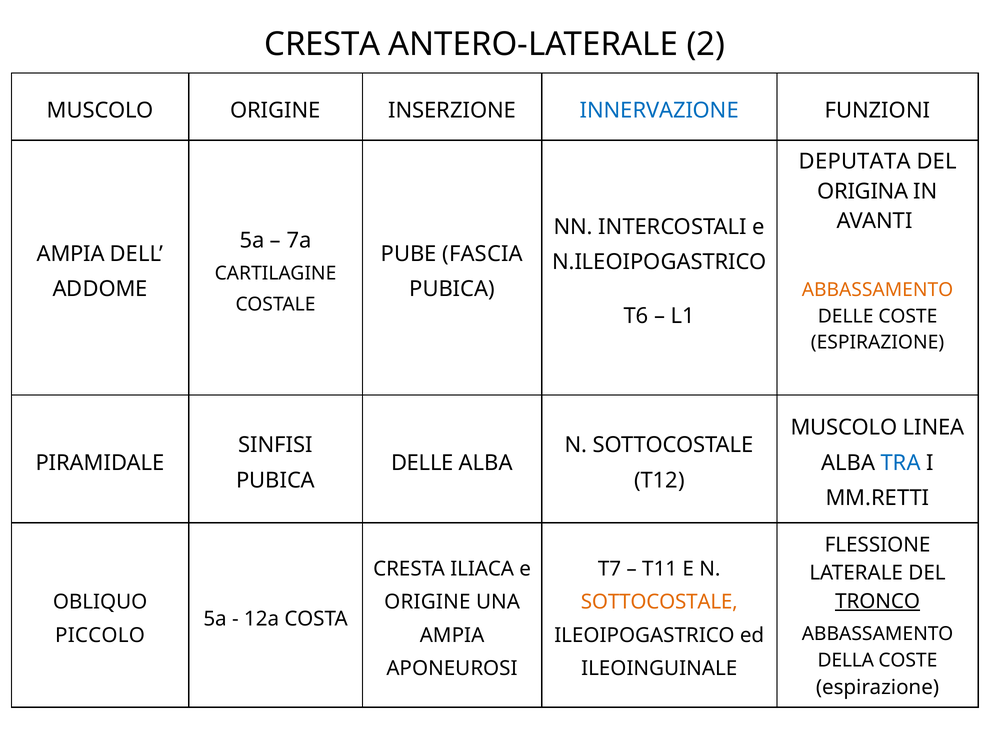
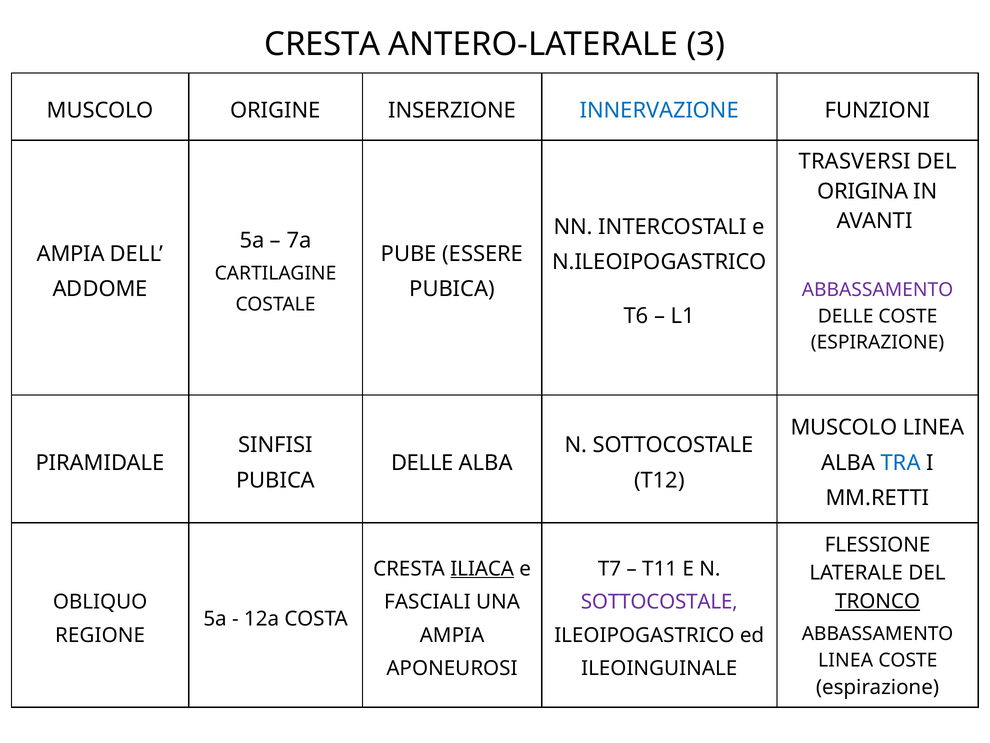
2: 2 -> 3 (706, 44)
DEPUTATA: DEPUTATA -> TRASVERSI (855, 161)
FASCIA: FASCIA -> ESSERE (483, 254)
ABBASSAMENTO colour: orange -> purple (878, 290)
ILIACA underline: none -> present (482, 568)
ORIGINE: ORIGINE -> FASCIALI (427, 602)
SOTTOCOSTALE colour: orange -> purple (659, 602)
PICCOLO: PICCOLO -> REGIONE (100, 635)
DELLA: DELLA -> LINEA (846, 660)
